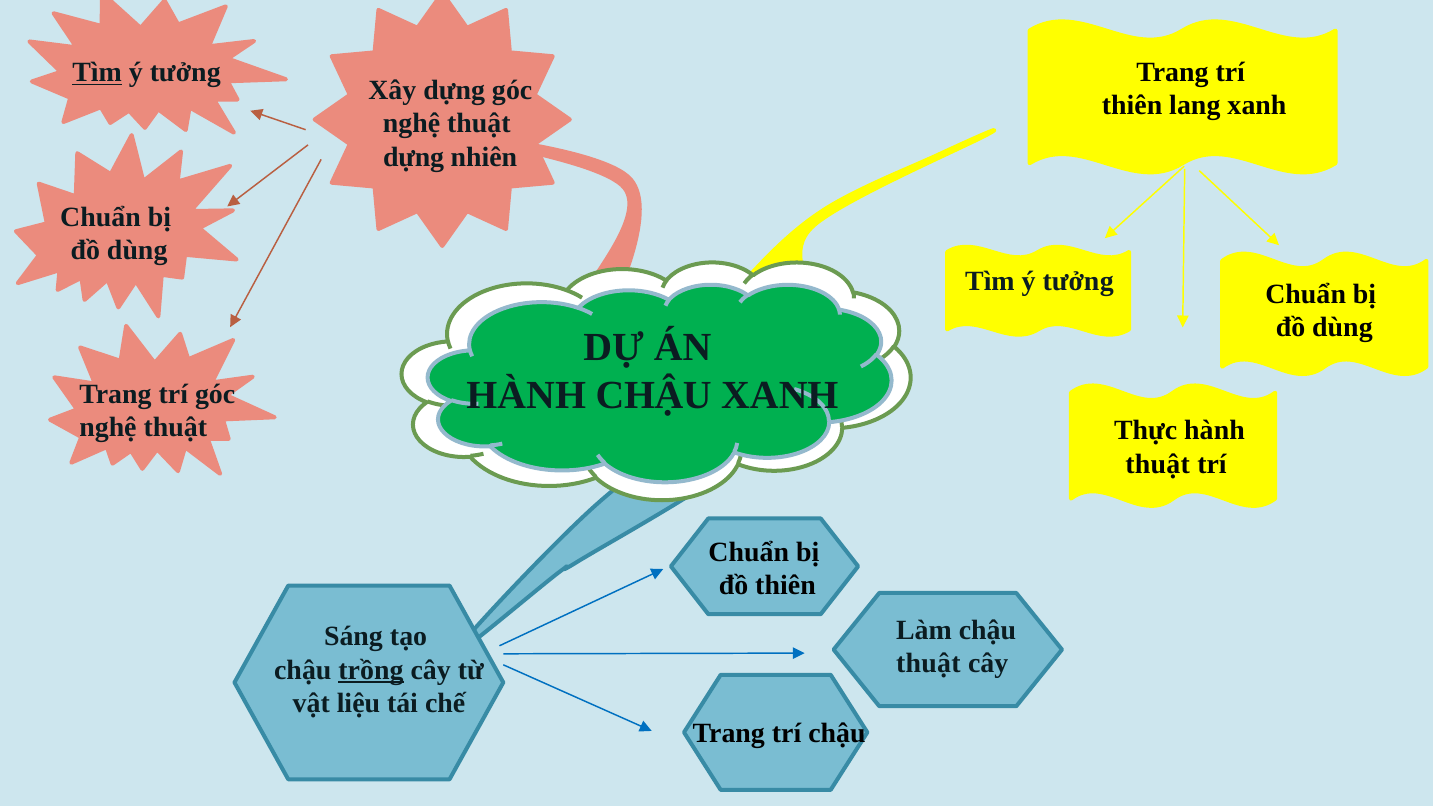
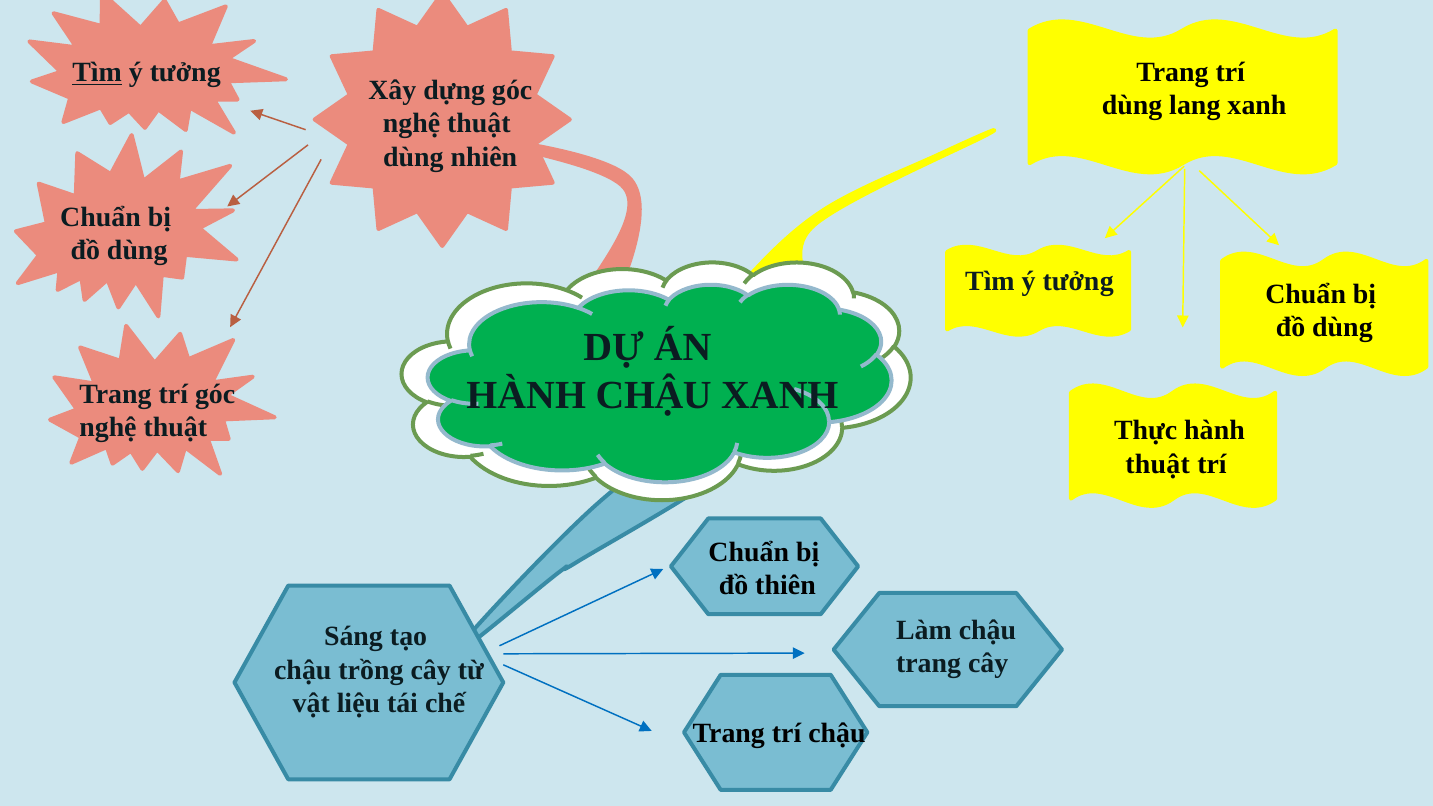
thiên: thiên -> dùng (1132, 106)
dựng: dựng -> dùng (413, 157)
thuật: thuật -> trang (929, 663)
trồng underline: present -> none (371, 670)
